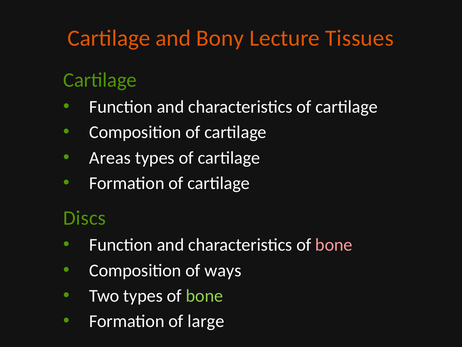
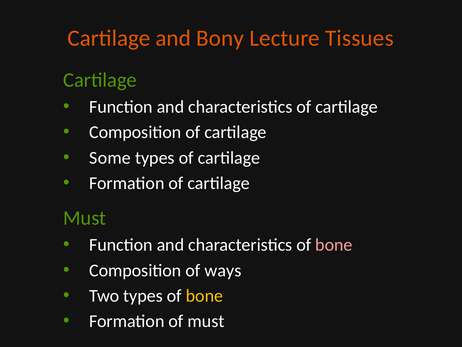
Areas: Areas -> Some (110, 158)
Discs: Discs -> Must (85, 218)
bone colour: light green -> yellow (204, 295)
of large: large -> must (206, 321)
